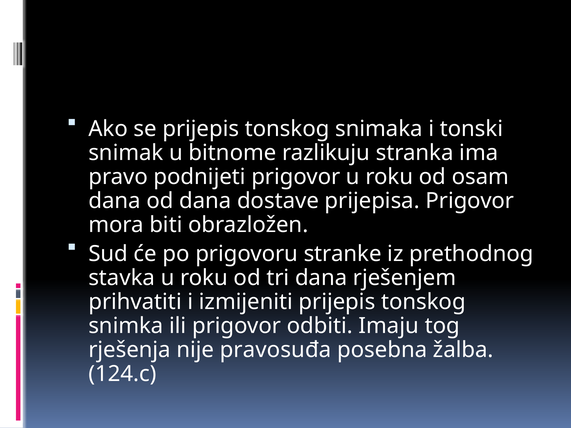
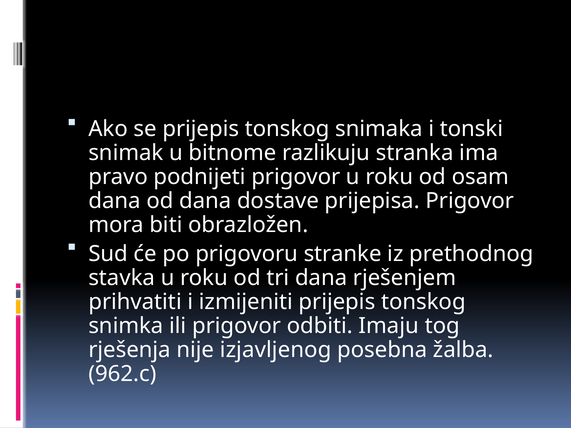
pravosuđa: pravosuđa -> izjavljenog (276, 350)
124.c: 124.c -> 962.c (122, 374)
